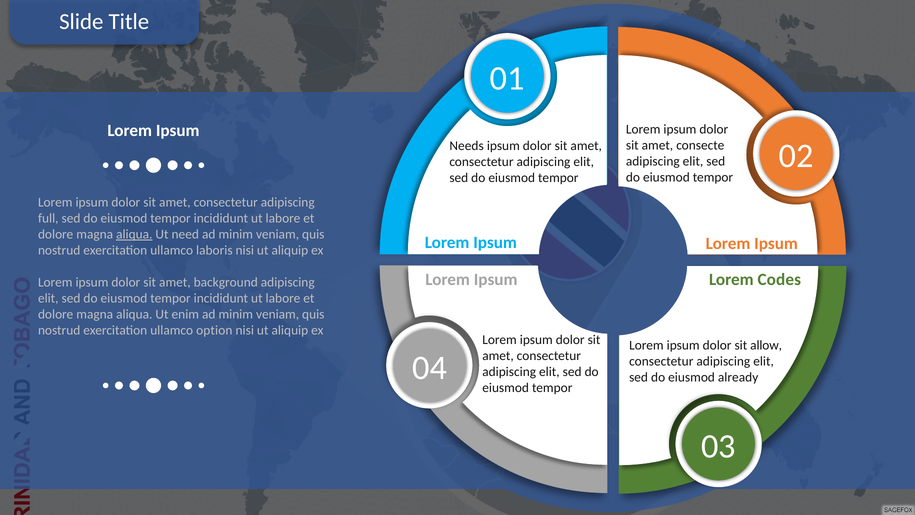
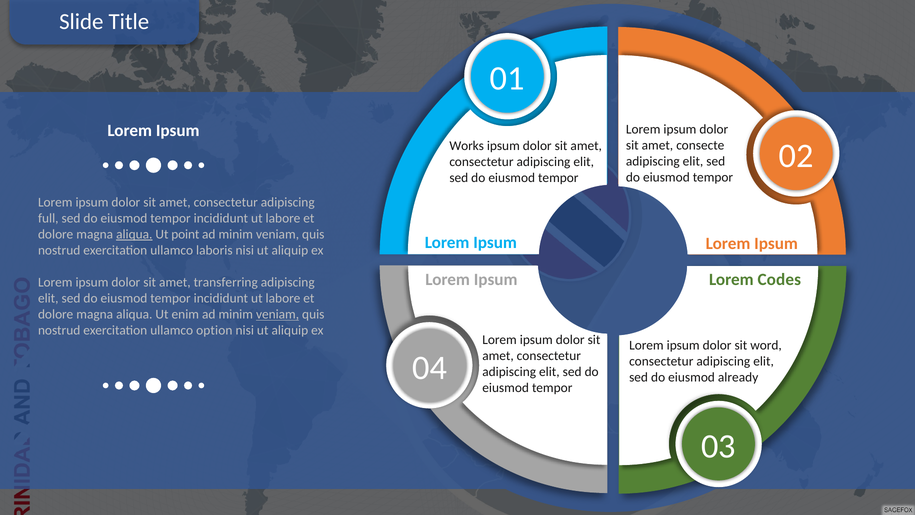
Needs: Needs -> Works (467, 146)
need: need -> point (185, 234)
background: background -> transferring (226, 282)
veniam underline: none -> present (278, 314)
allow: allow -> word (766, 345)
